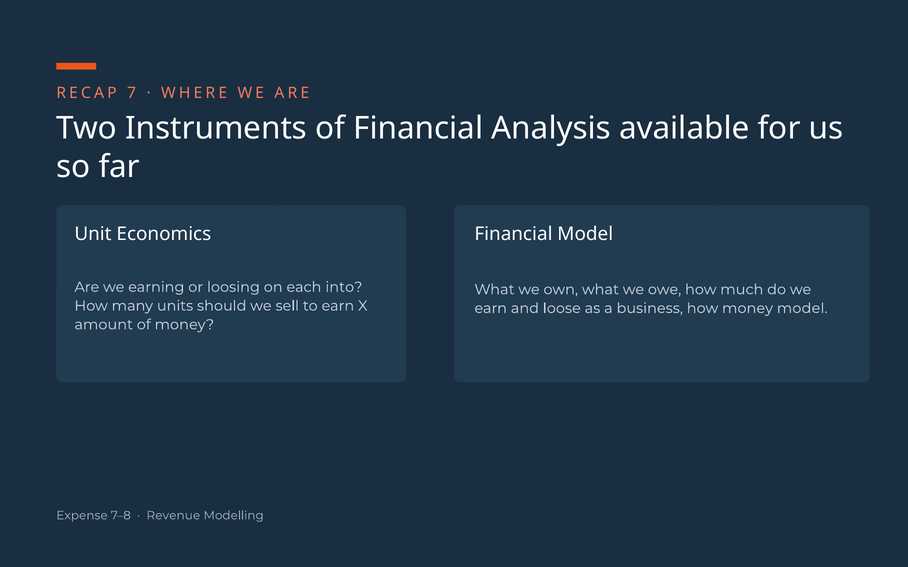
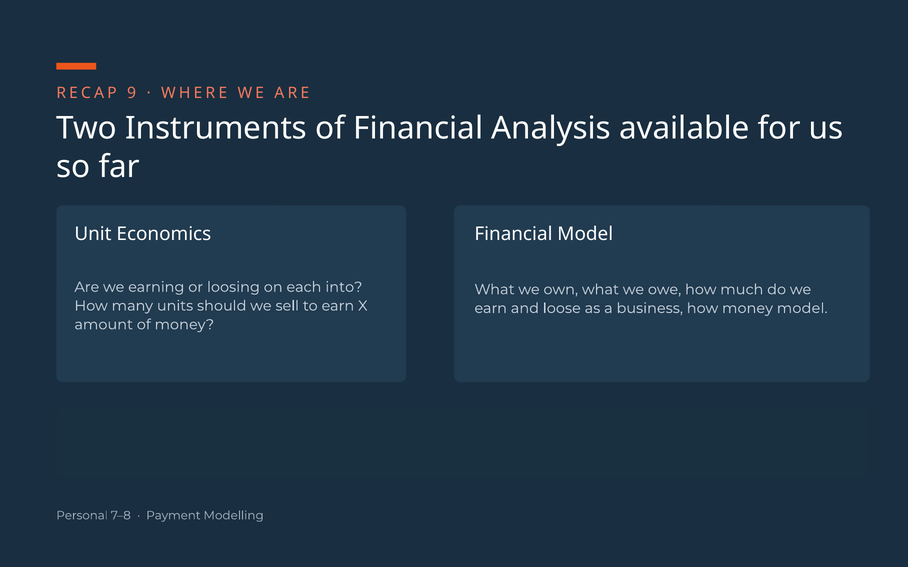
7: 7 -> 9 (132, 93)
Expense: Expense -> Personal (82, 516)
Revenue: Revenue -> Payment (173, 516)
